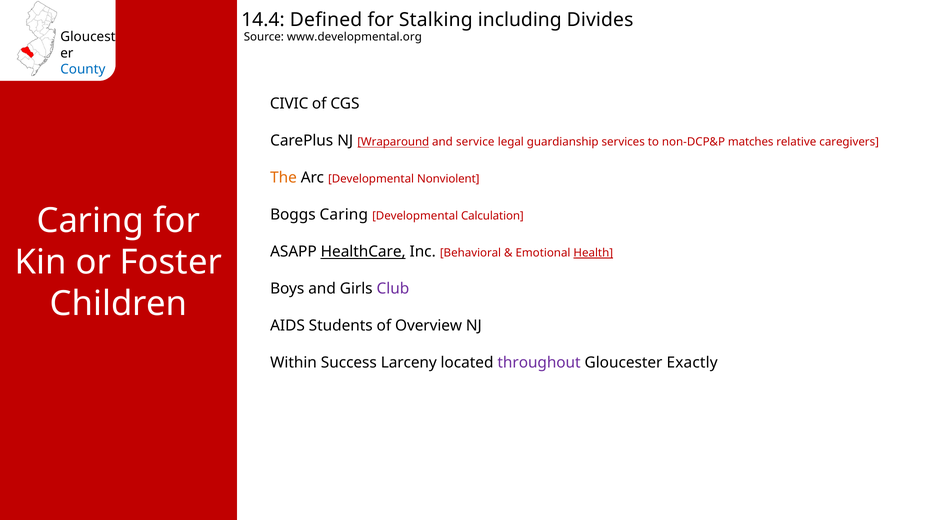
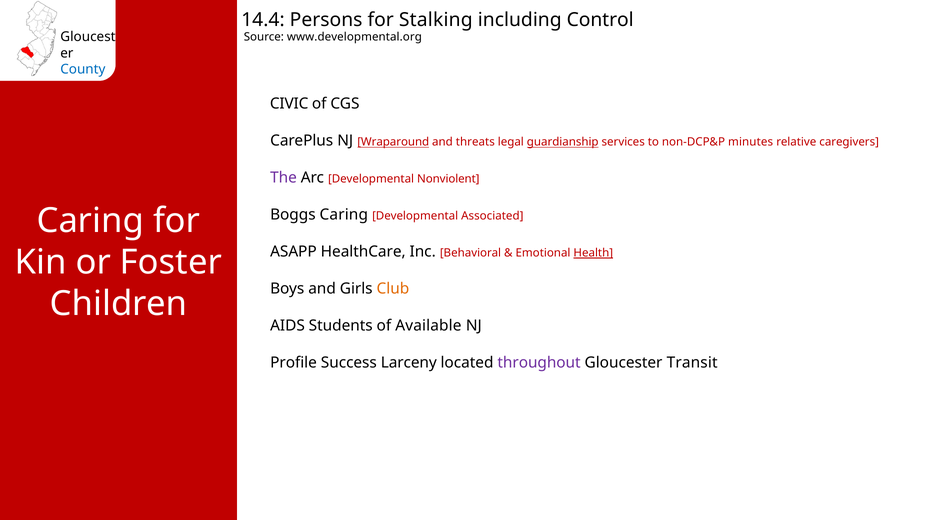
Defined: Defined -> Persons (326, 20)
Divides: Divides -> Control (600, 20)
service: service -> threats (475, 142)
guardianship underline: none -> present (563, 142)
matches: matches -> minutes (751, 142)
The colour: orange -> purple (284, 178)
Calculation: Calculation -> Associated (492, 216)
HealthCare underline: present -> none (363, 252)
Club colour: purple -> orange (393, 289)
Overview: Overview -> Available (428, 326)
Within: Within -> Profile (294, 363)
Exactly: Exactly -> Transit (692, 363)
